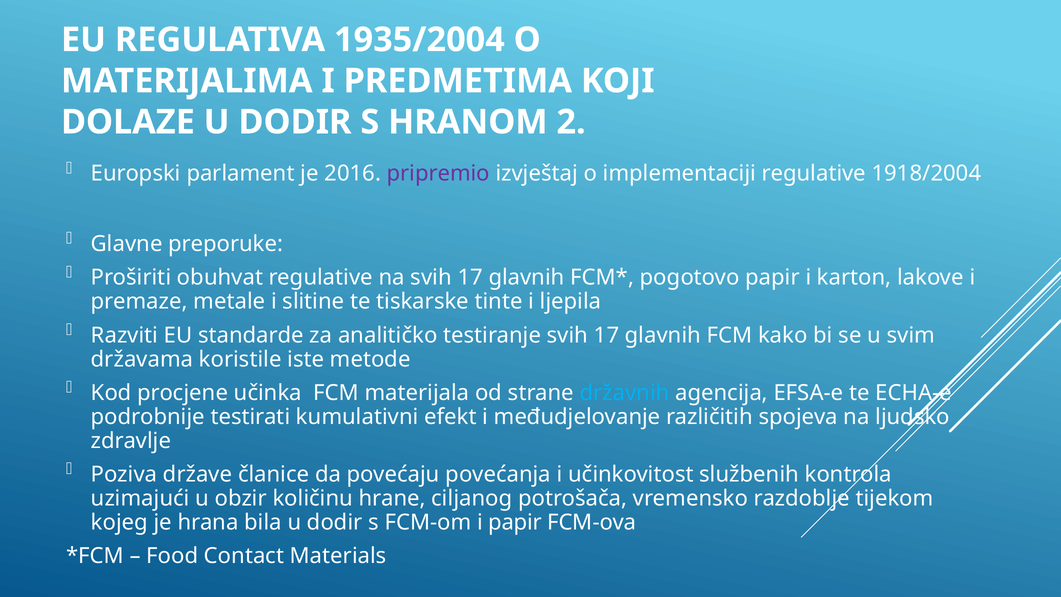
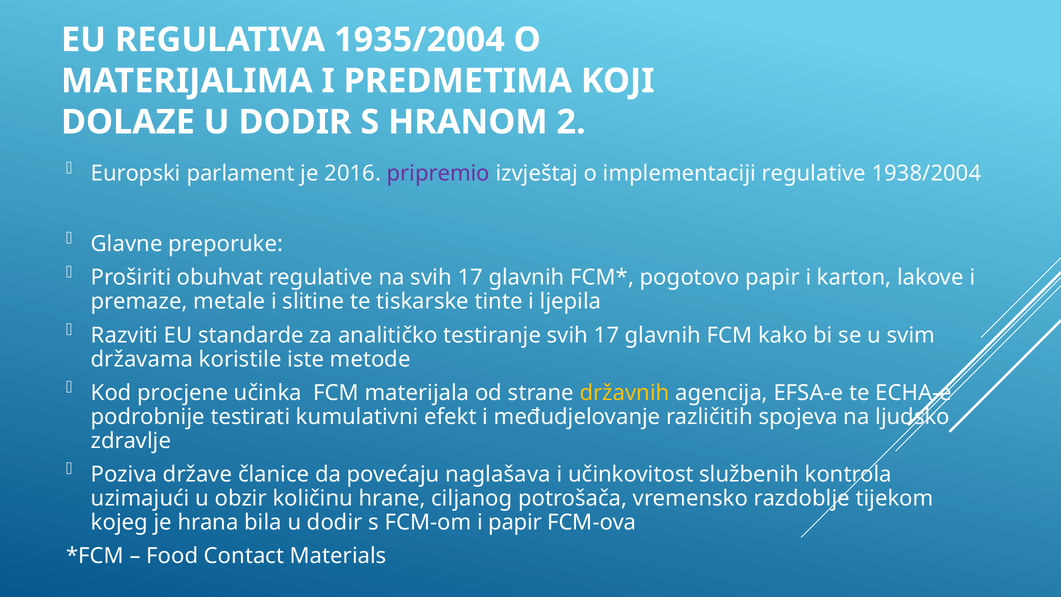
1918/2004: 1918/2004 -> 1938/2004 (926, 174)
državnih colour: light blue -> yellow (624, 393)
povećanja: povećanja -> naglašava (498, 474)
